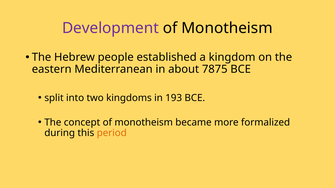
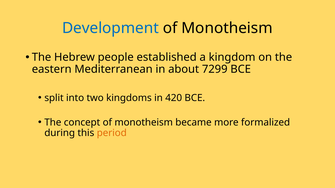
Development colour: purple -> blue (110, 28)
7875: 7875 -> 7299 (215, 69)
193: 193 -> 420 (174, 98)
